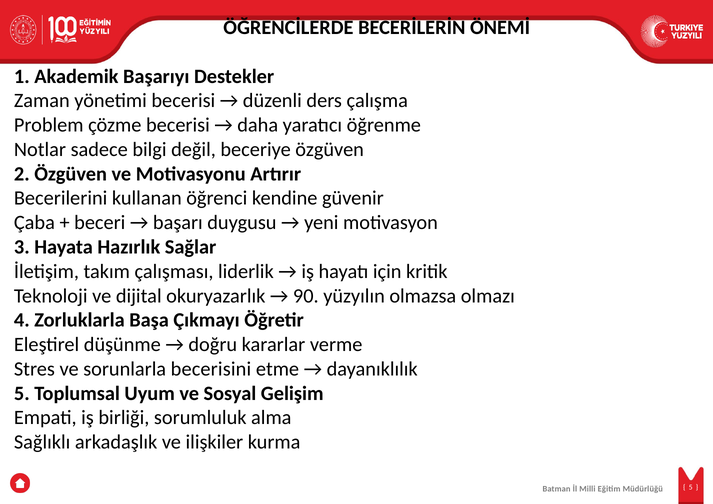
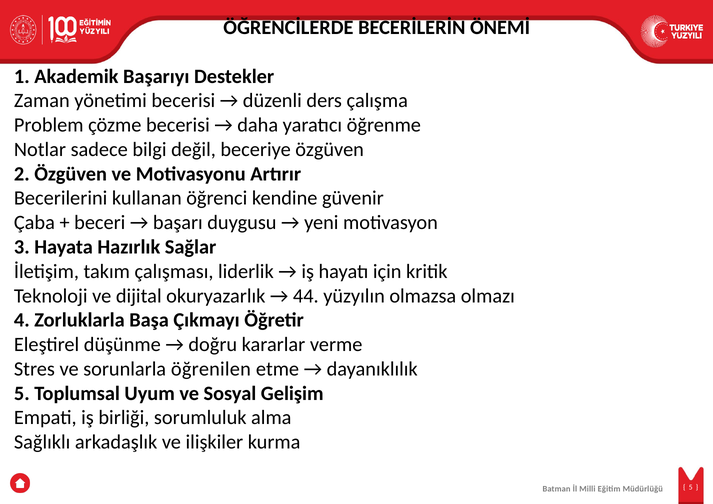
90: 90 -> 44 (306, 296)
becerisini: becerisini -> öğrenilen (211, 369)
